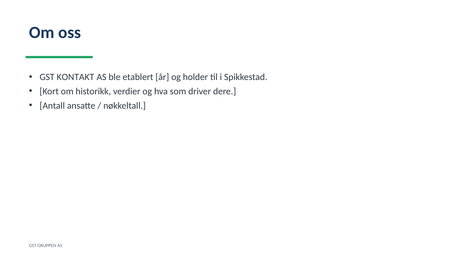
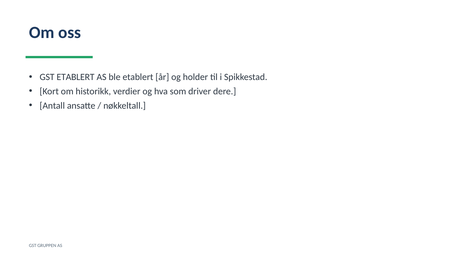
GST KONTAKT: KONTAKT -> ETABLERT (76, 77)
